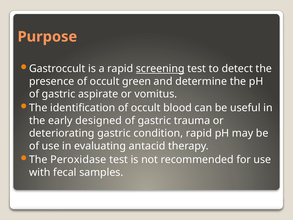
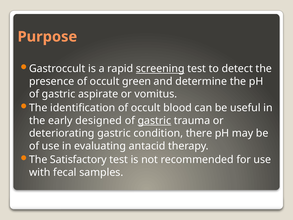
gastric underline: none -> present (154, 120)
condition rapid: rapid -> there (199, 133)
Peroxidase: Peroxidase -> Satisfactory (78, 159)
